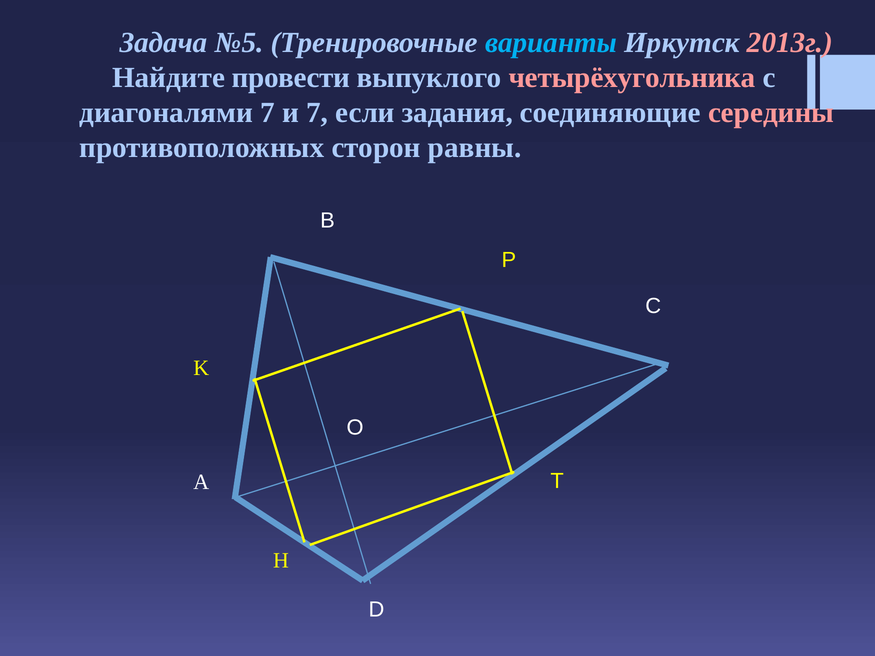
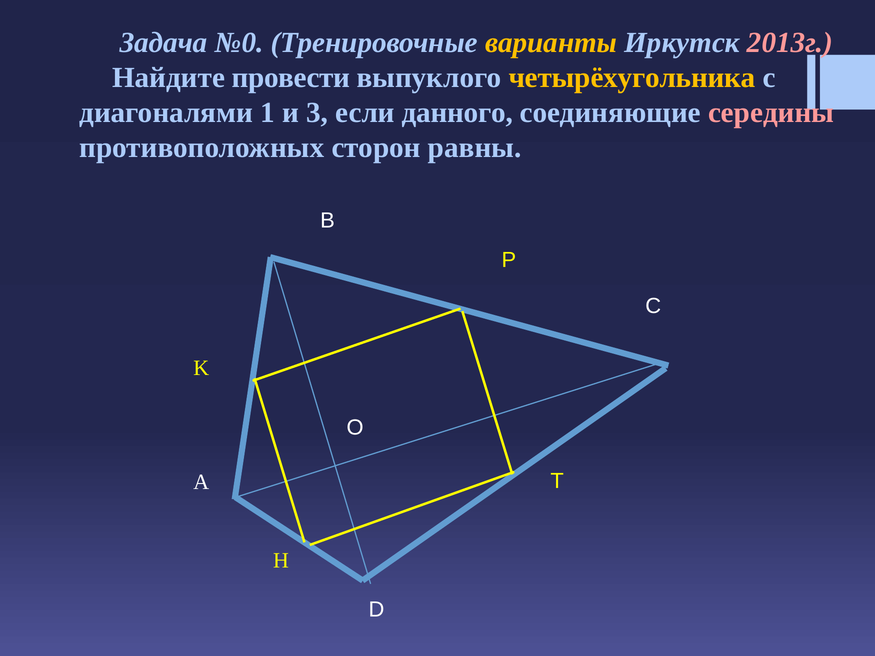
№5: №5 -> №0 (239, 43)
варианты colour: light blue -> yellow (551, 43)
четырёхугольника colour: pink -> yellow (632, 78)
диагоналями 7: 7 -> 1 (268, 113)
и 7: 7 -> 3 (317, 113)
задания: задания -> данного (457, 113)
